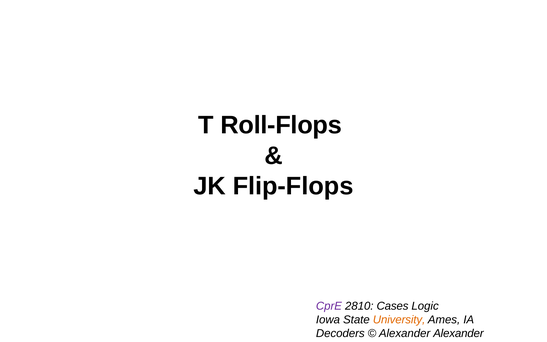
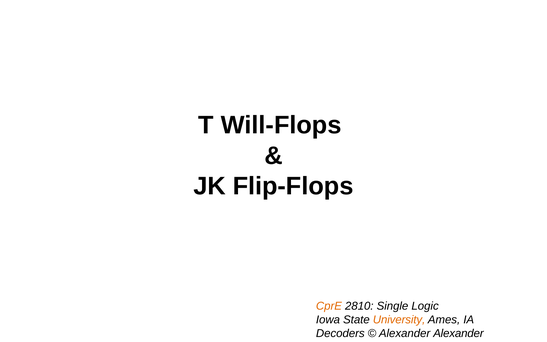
Roll-Flops: Roll-Flops -> Will-Flops (281, 125)
CprE colour: purple -> orange (329, 306)
Cases: Cases -> Single (393, 306)
